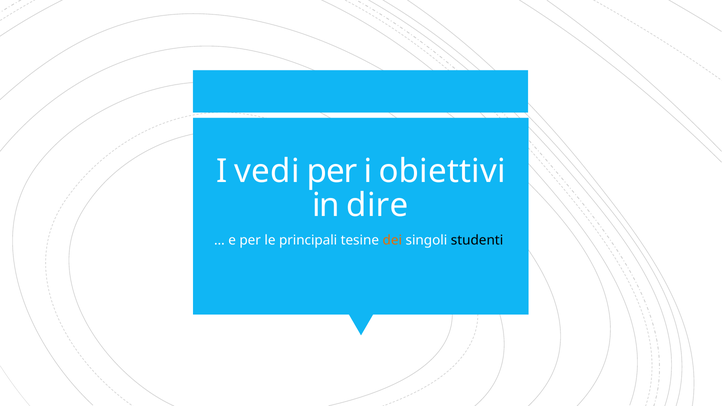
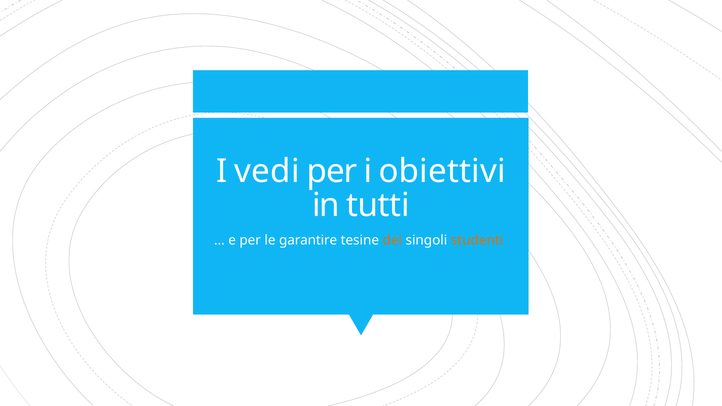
dire: dire -> tutti (378, 205)
principali: principali -> garantire (308, 240)
studenti colour: black -> orange (477, 240)
